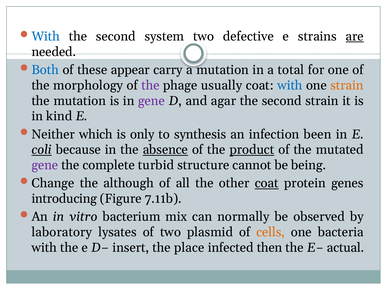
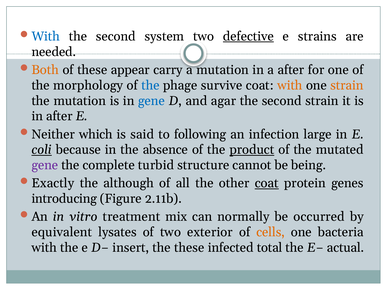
defective underline: none -> present (248, 36)
are underline: present -> none (355, 36)
Both colour: blue -> orange (45, 70)
a total: total -> after (291, 70)
the colour: purple -> blue (150, 85)
usually: usually -> survive (222, 85)
with colour: blue -> orange (290, 85)
gene colour: purple -> blue (151, 101)
in kind: kind -> after (59, 116)
only: only -> said (142, 134)
synthesis: synthesis -> following (200, 134)
been: been -> large (318, 134)
absence underline: present -> none (165, 150)
Change: Change -> Exactly (53, 183)
7.11b: 7.11b -> 2.11b (163, 199)
bacterium: bacterium -> treatment (131, 217)
observed: observed -> occurred (319, 217)
laboratory: laboratory -> equivalent (62, 232)
plasmid: plasmid -> exterior (210, 232)
the place: place -> these (189, 248)
then: then -> total (270, 248)
